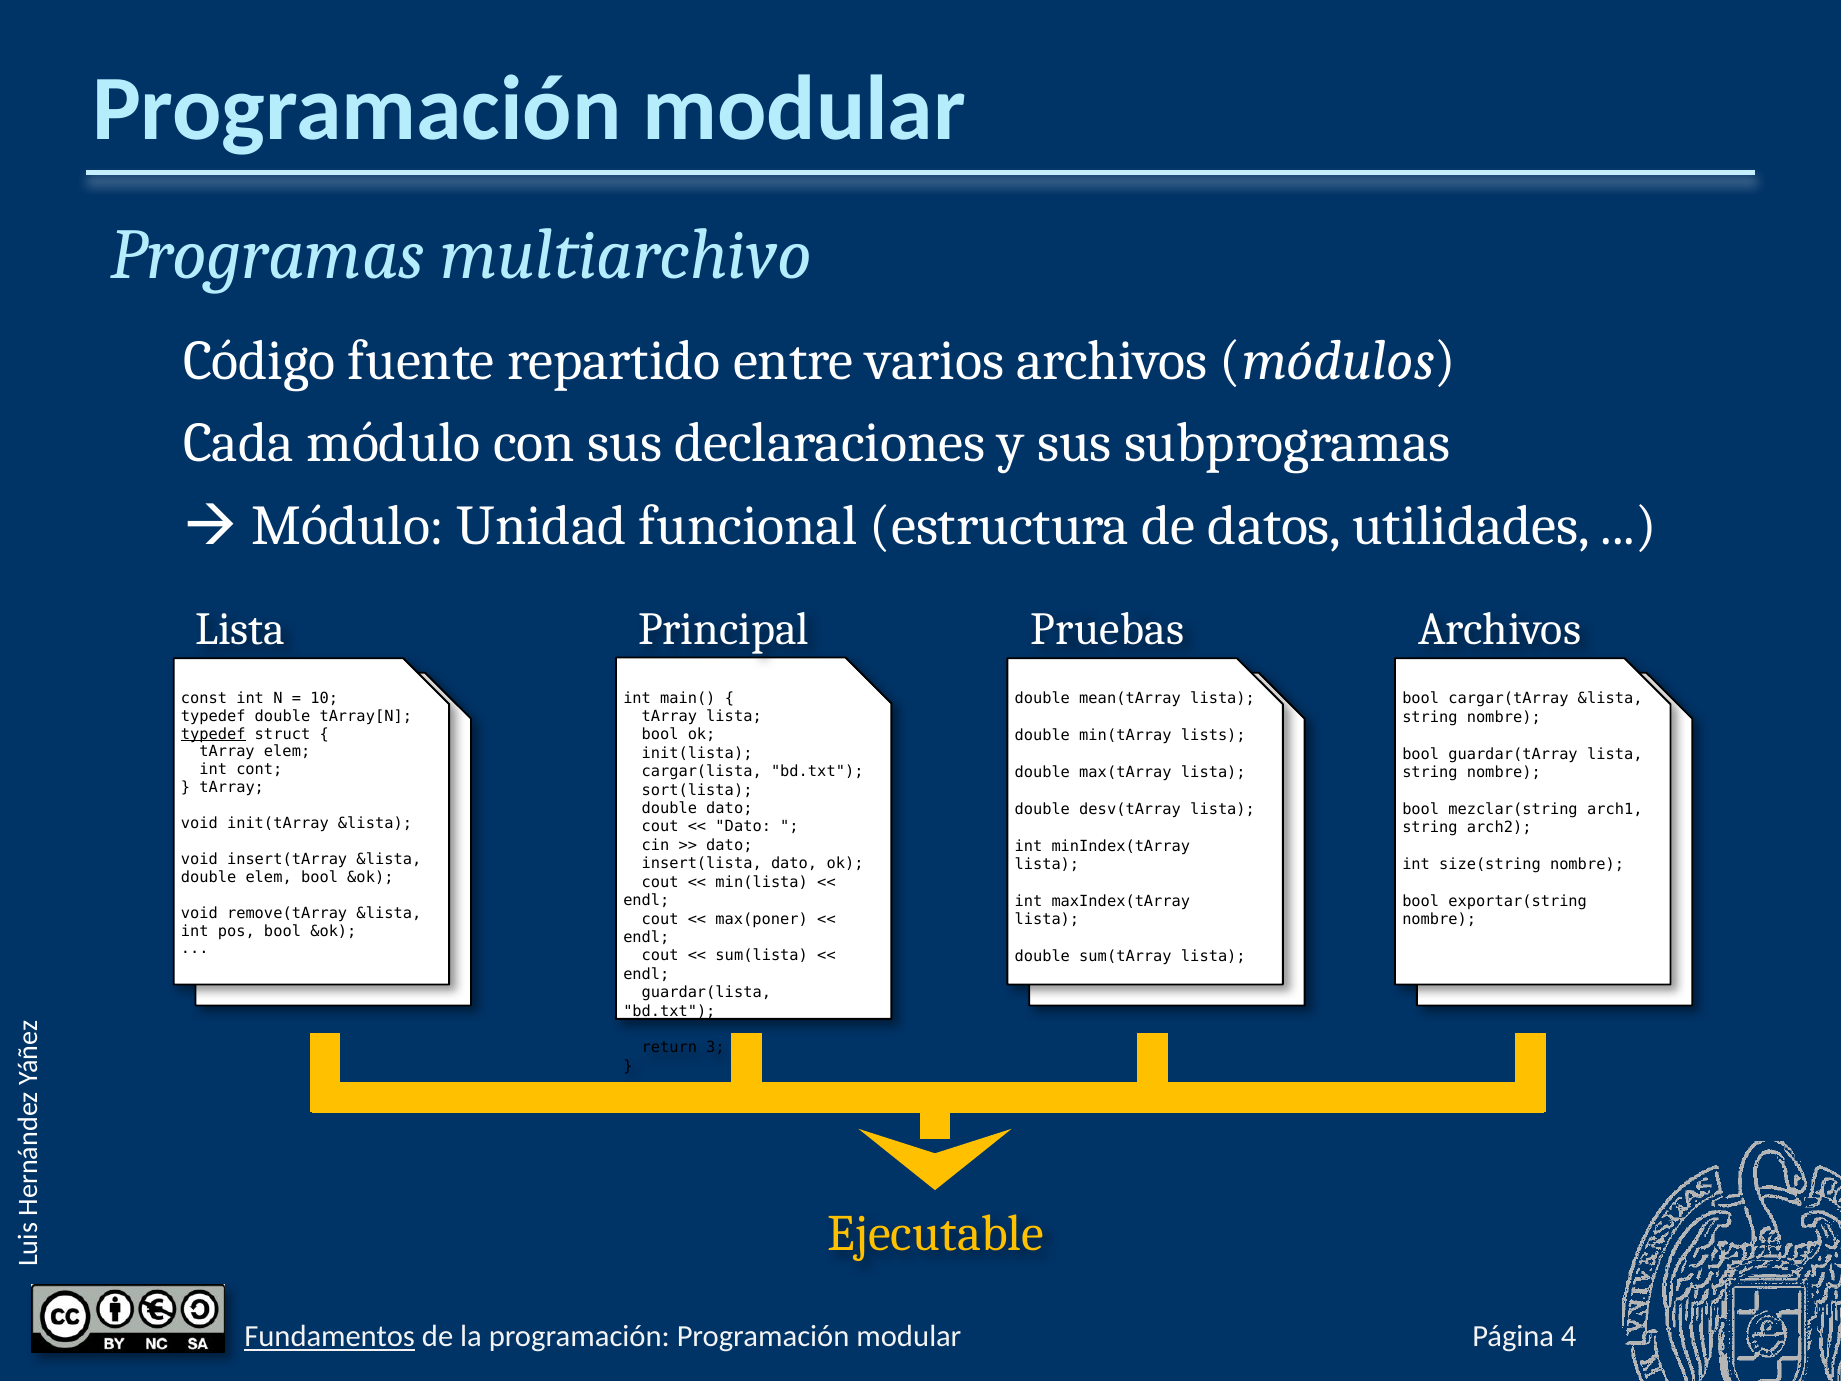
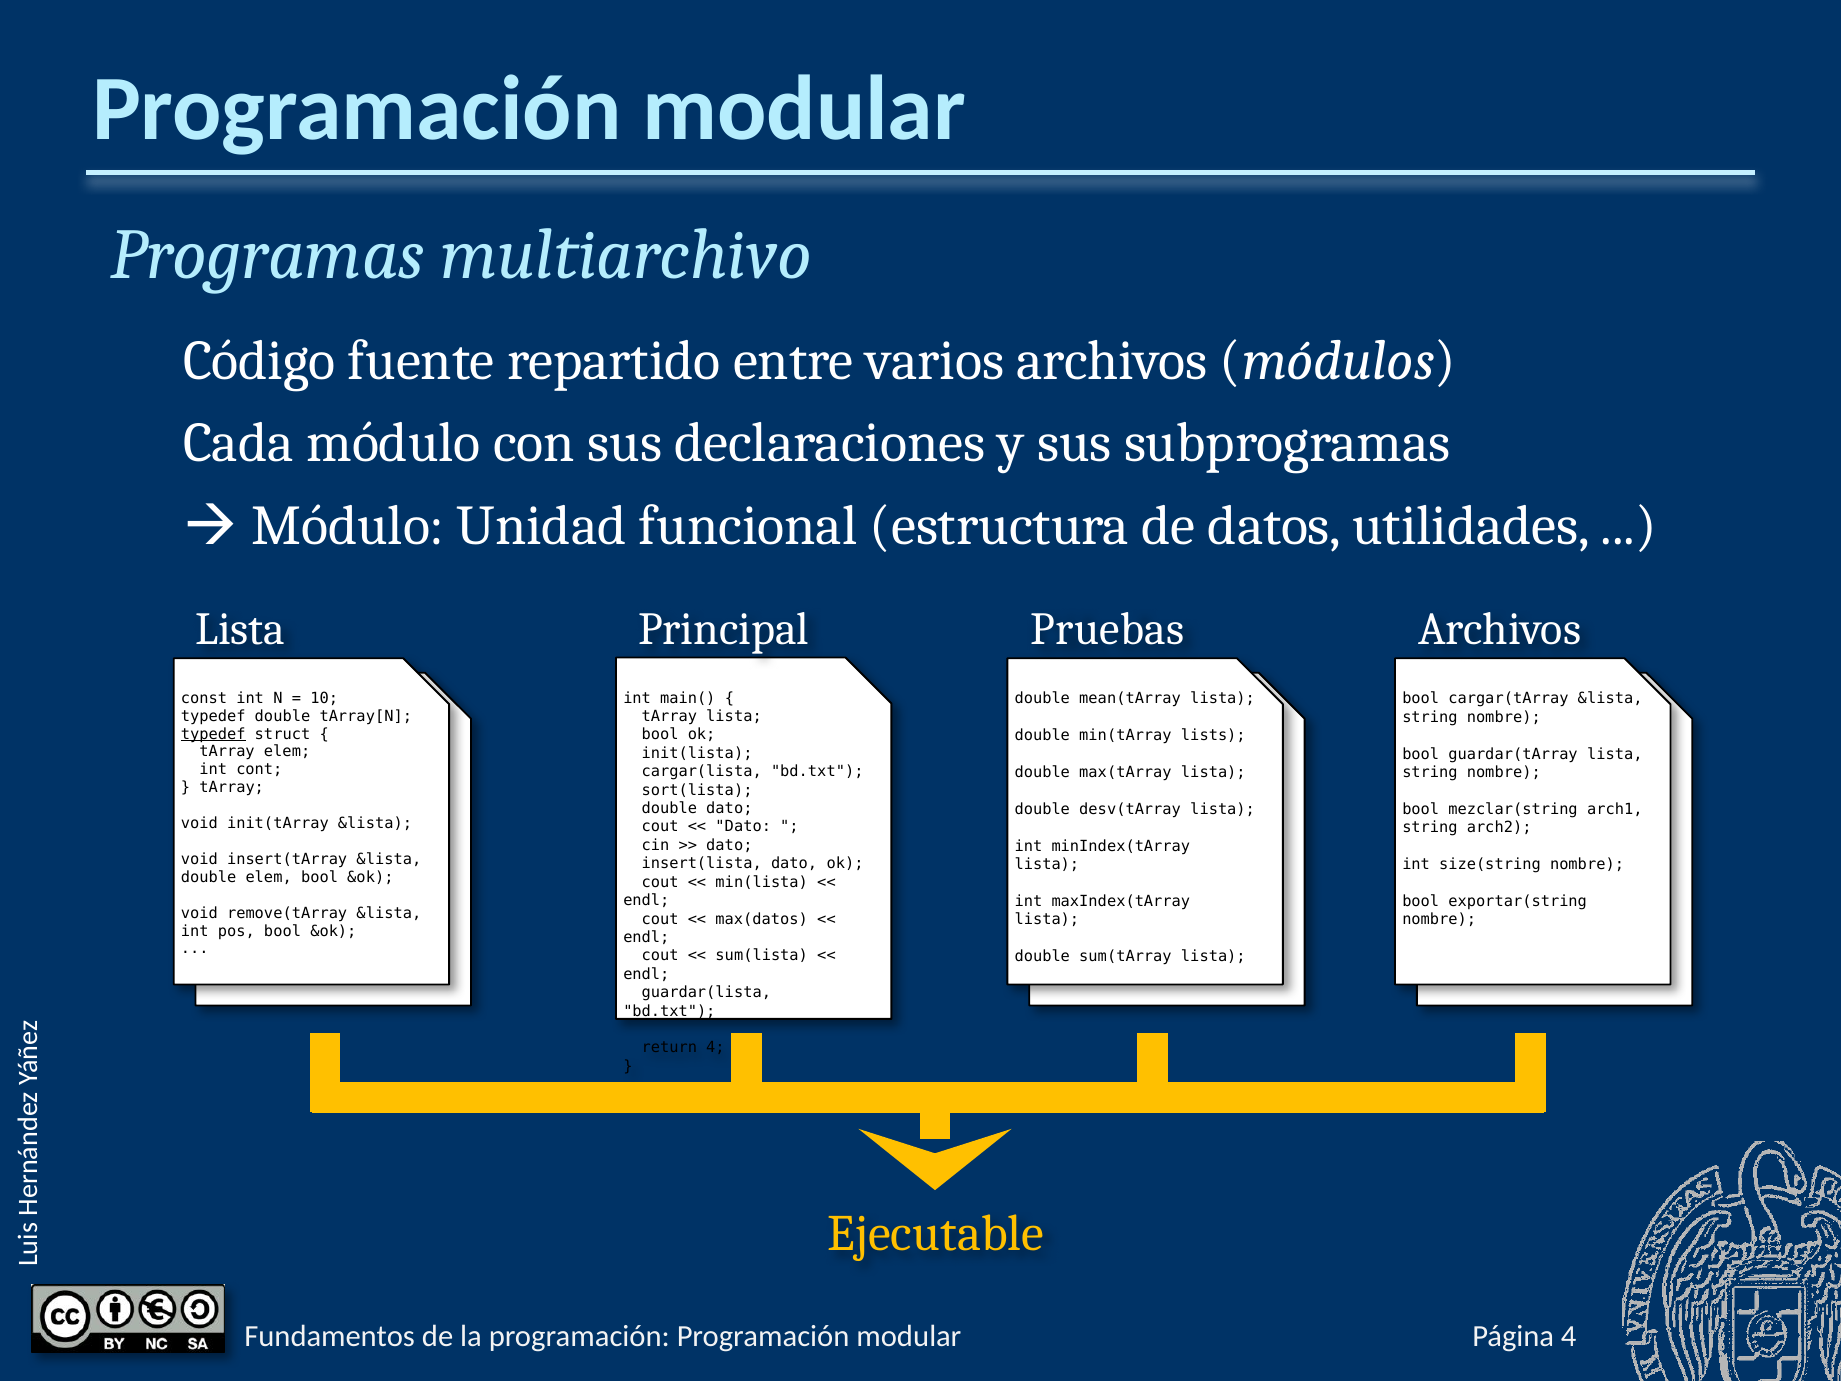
max(poner: max(poner -> max(datos (762, 919)
return 3: 3 -> 4 (715, 1048)
Fundamentos underline: present -> none (330, 1336)
